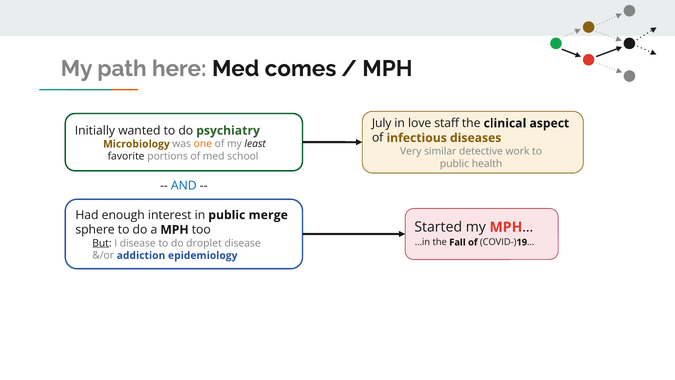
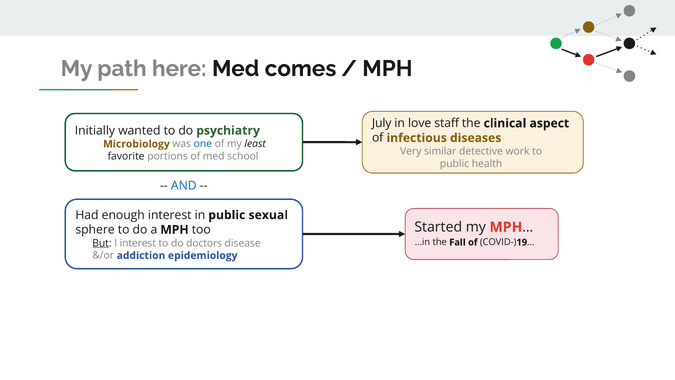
one colour: orange -> blue (203, 144)
merge: merge -> sexual (268, 215)
I disease: disease -> interest (138, 243)
droplet: droplet -> doctors (204, 243)
